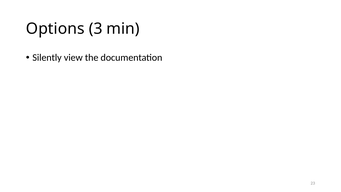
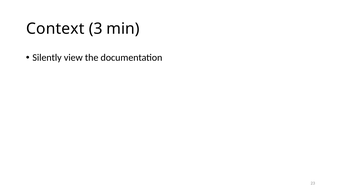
Options: Options -> Context (55, 29)
